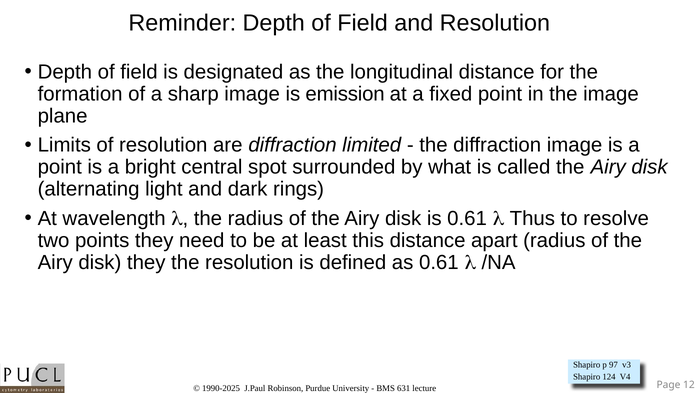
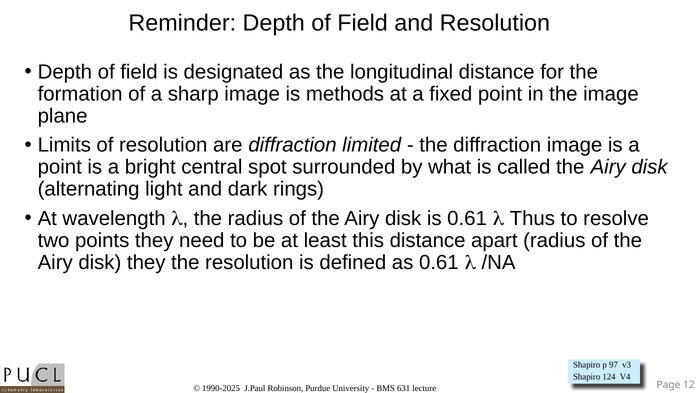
emission: emission -> methods (345, 94)
